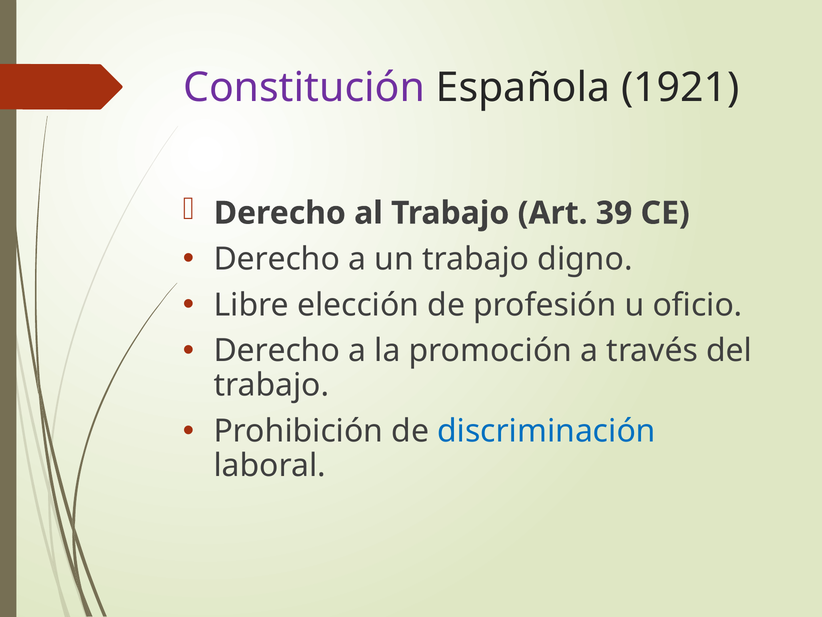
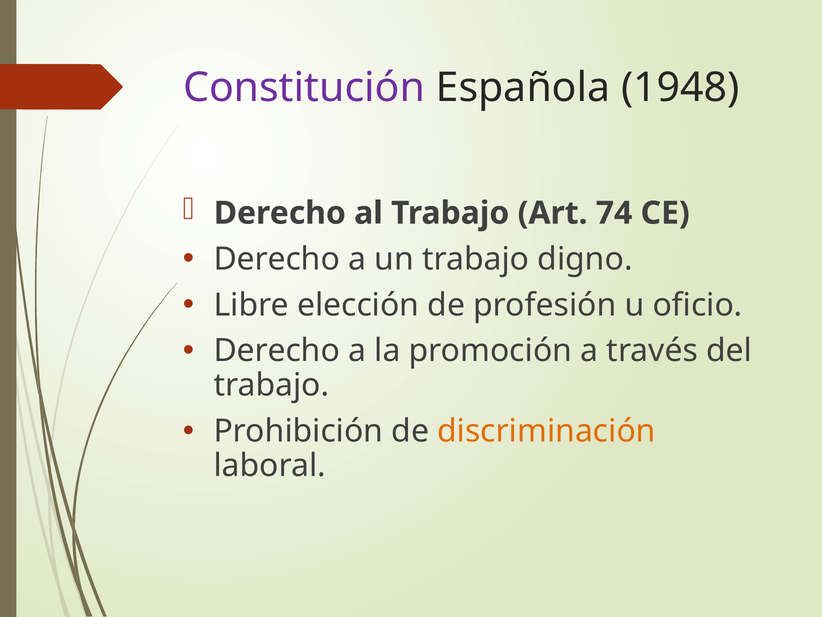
1921: 1921 -> 1948 (680, 88)
39: 39 -> 74 (614, 213)
discriminación colour: blue -> orange (546, 431)
